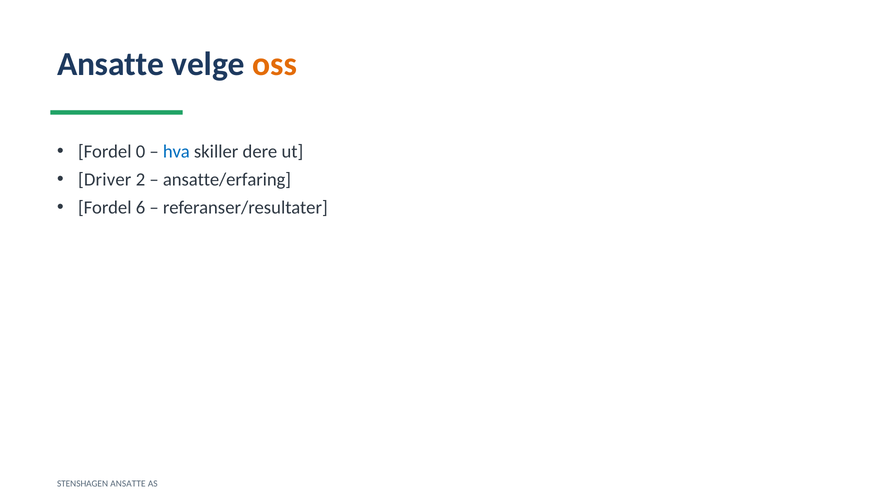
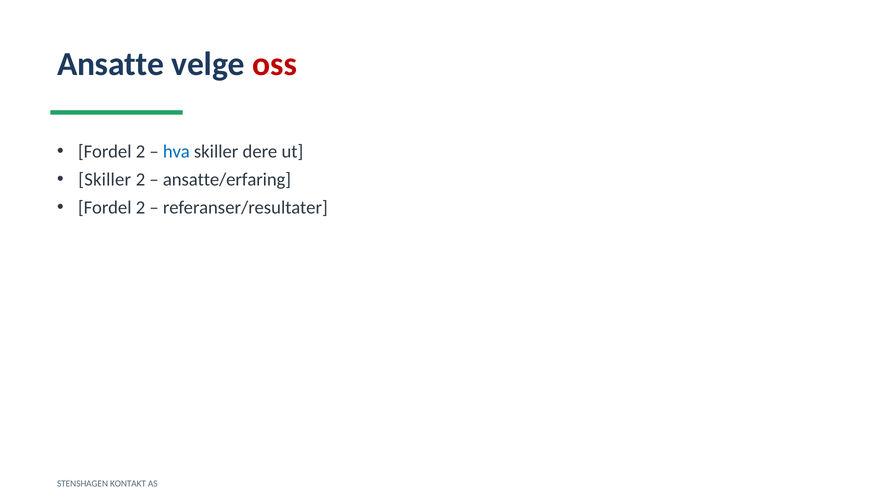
oss colour: orange -> red (275, 64)
0: 0 -> 2 (141, 152)
Driver: Driver -> Skiller (105, 180)
6: 6 -> 2 (141, 208)
STENSHAGEN ANSATTE: ANSATTE -> KONTAKT (128, 484)
